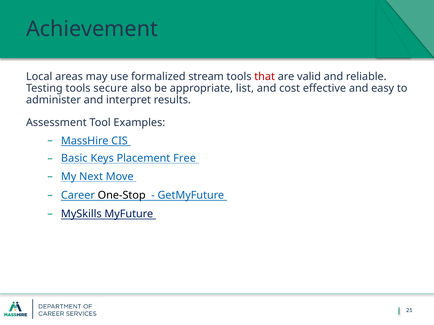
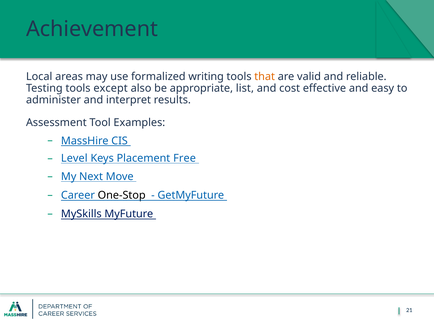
stream: stream -> writing (206, 77)
that colour: red -> orange (265, 77)
secure: secure -> except (111, 88)
Basic: Basic -> Level (74, 159)
